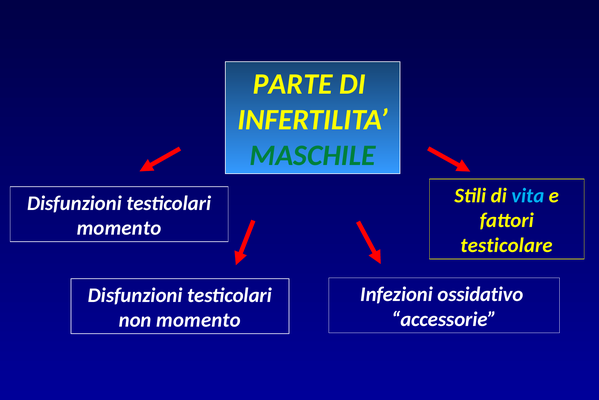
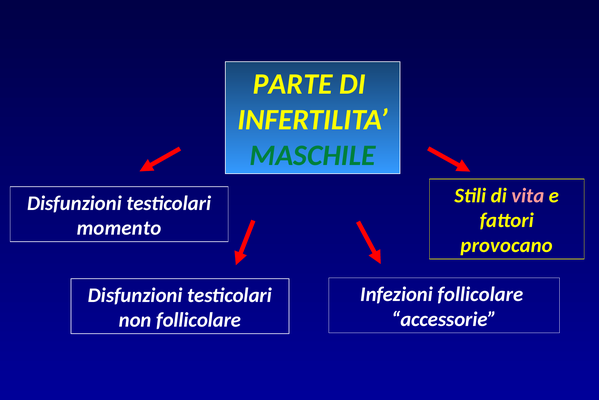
vita colour: light blue -> pink (528, 195)
testicolare: testicolare -> provocano (507, 245)
Infezioni ossidativo: ossidativo -> follicolare (480, 294)
non momento: momento -> follicolare (199, 320)
